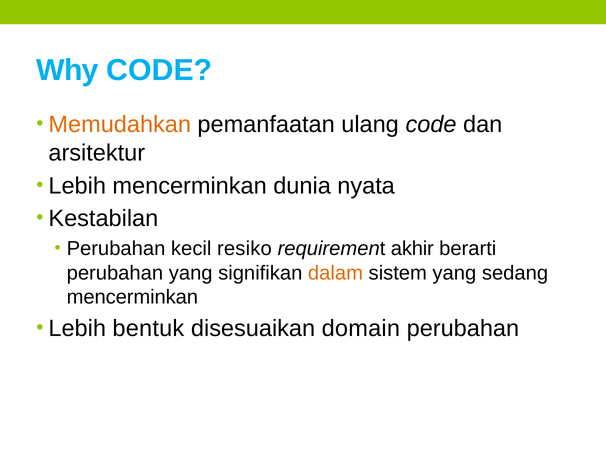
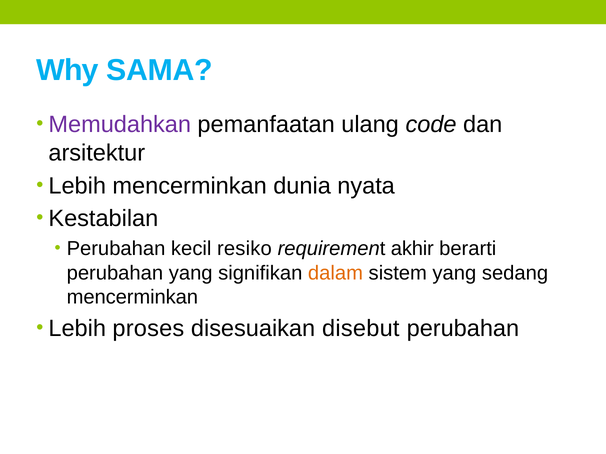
Why CODE: CODE -> SAMA (159, 70)
Memudahkan colour: orange -> purple (120, 125)
bentuk: bentuk -> proses (148, 329)
domain: domain -> disebut (361, 329)
